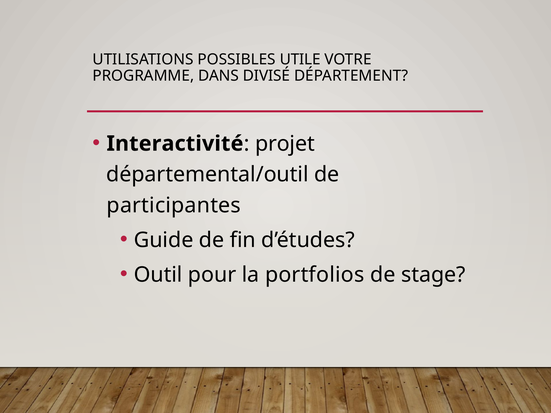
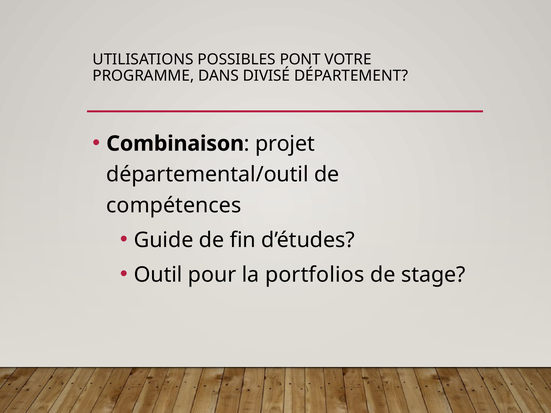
UTILE: UTILE -> PONT (300, 59)
Interactivité: Interactivité -> Combinaison (175, 144)
participantes: participantes -> compétences (174, 205)
